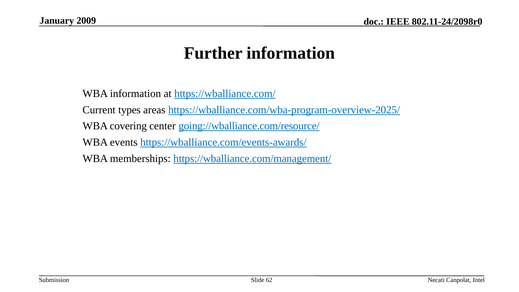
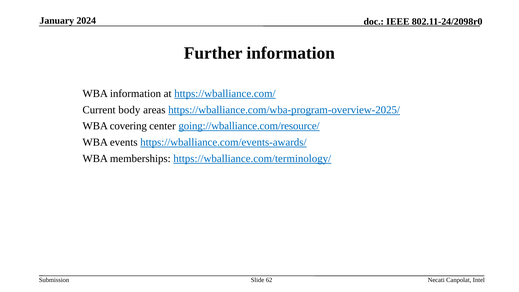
2009: 2009 -> 2024 (86, 21)
types: types -> body (129, 110)
https://wballiance.com/management/: https://wballiance.com/management/ -> https://wballiance.com/terminology/ (252, 158)
